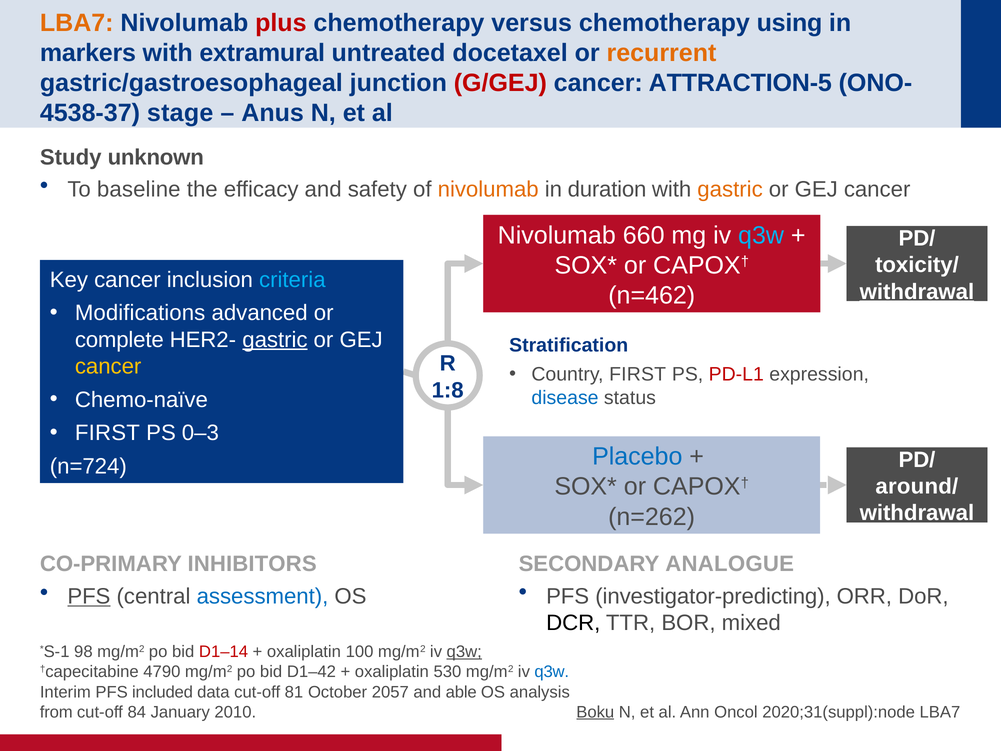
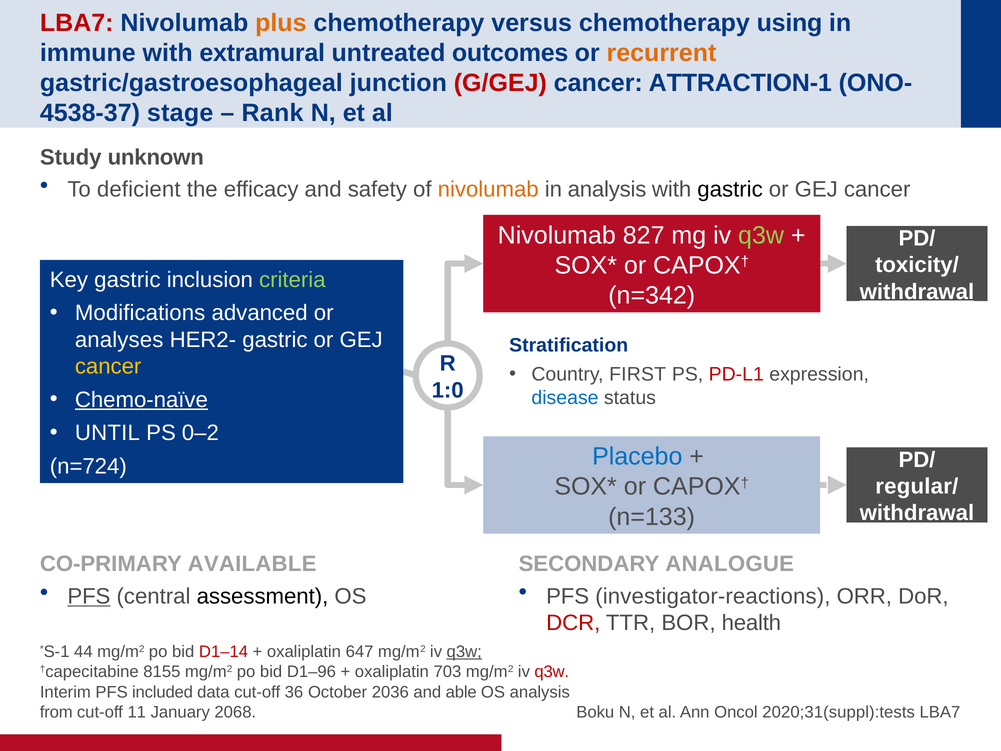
LBA7 colour: orange -> red (77, 23)
plus colour: red -> orange (281, 23)
markers: markers -> immune (88, 53)
docetaxel: docetaxel -> outcomes (510, 53)
ATTRACTION-5: ATTRACTION-5 -> ATTRACTION-1 (740, 83)
Anus: Anus -> Rank (272, 113)
baseline: baseline -> deficient (139, 189)
in duration: duration -> analysis (607, 189)
gastric colour: orange -> black (730, 189)
660: 660 -> 827 (644, 235)
q3w colour: light blue -> light green (761, 235)
Key cancer: cancer -> gastric (127, 280)
criteria colour: light blue -> light green (292, 280)
n=462: n=462 -> n=342 (652, 295)
complete: complete -> analyses (119, 340)
gastric underline: present -> none (275, 340)
1:8: 1:8 -> 1:0 (448, 390)
Chemo-naïve underline: none -> present (141, 400)
FIRST: FIRST -> UNTIL (107, 433)
0–3: 0–3 -> 0–2 (200, 433)
around/: around/ -> regular/ (917, 486)
n=262: n=262 -> n=133 (652, 517)
INHIBITORS: INHIBITORS -> AVAILABLE (252, 564)
assessment colour: blue -> black (262, 596)
investigator-predicting: investigator-predicting -> investigator-reactions (713, 596)
DCR colour: black -> red (573, 623)
mixed: mixed -> health (751, 623)
98: 98 -> 44 (83, 652)
100: 100 -> 647 (360, 652)
4790: 4790 -> 8155 (162, 672)
D1–42: D1–42 -> D1–96 (311, 672)
530: 530 -> 703 (447, 672)
q3w colour: blue -> red (552, 672)
81: 81 -> 36 (294, 692)
2057: 2057 -> 2036 (390, 692)
84: 84 -> 11 (137, 712)
2010: 2010 -> 2068 (235, 712)
Boku underline: present -> none (595, 712)
2020;31(suppl):node: 2020;31(suppl):node -> 2020;31(suppl):tests (839, 712)
